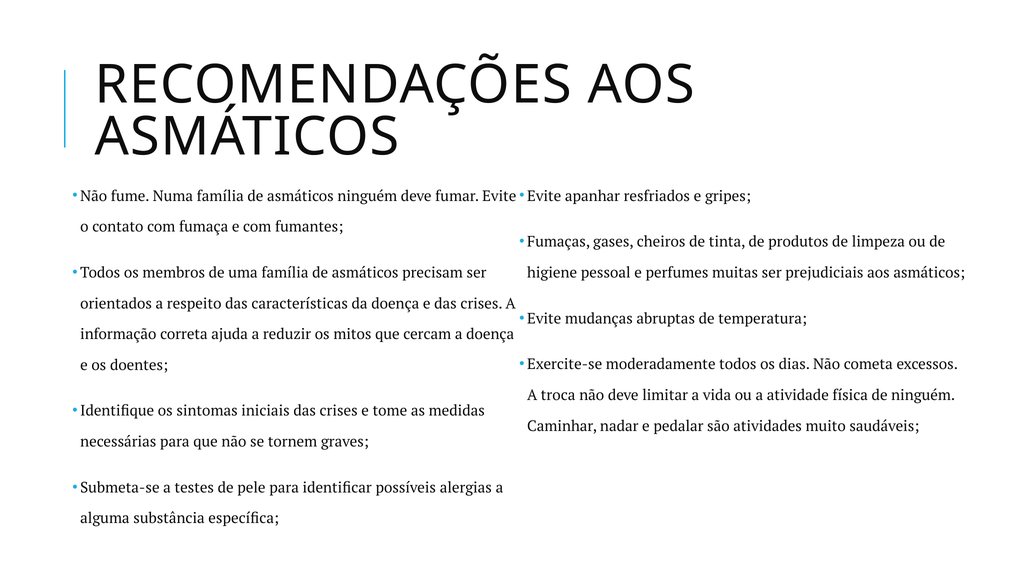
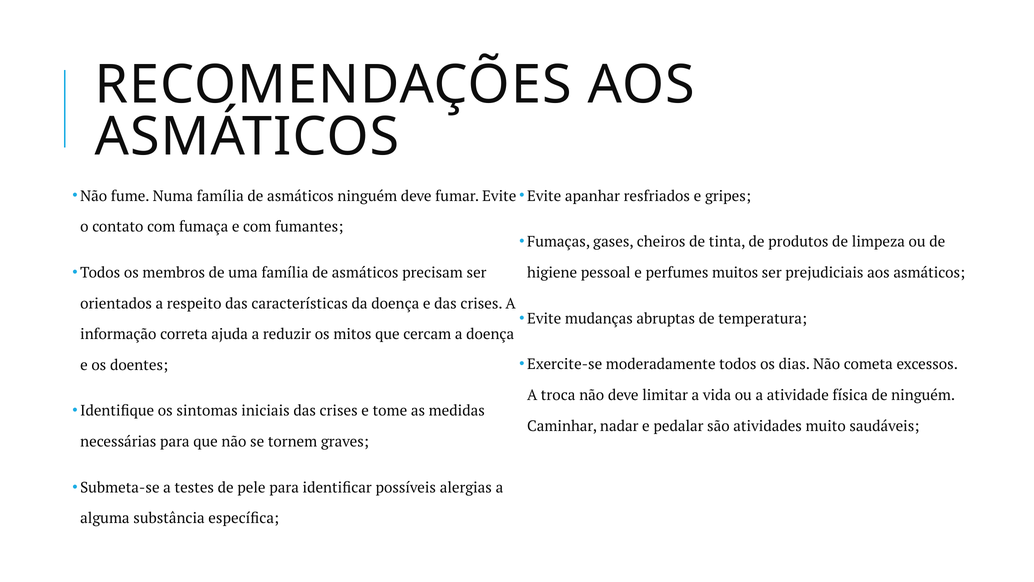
muitas: muitas -> muitos (735, 273)
